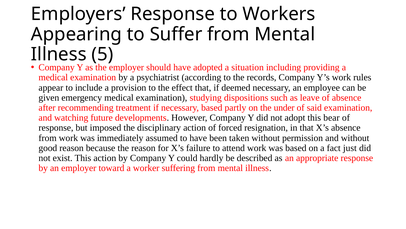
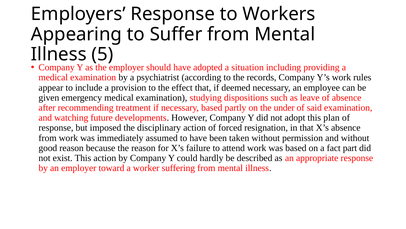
bear: bear -> plan (331, 118)
just: just -> part (350, 148)
